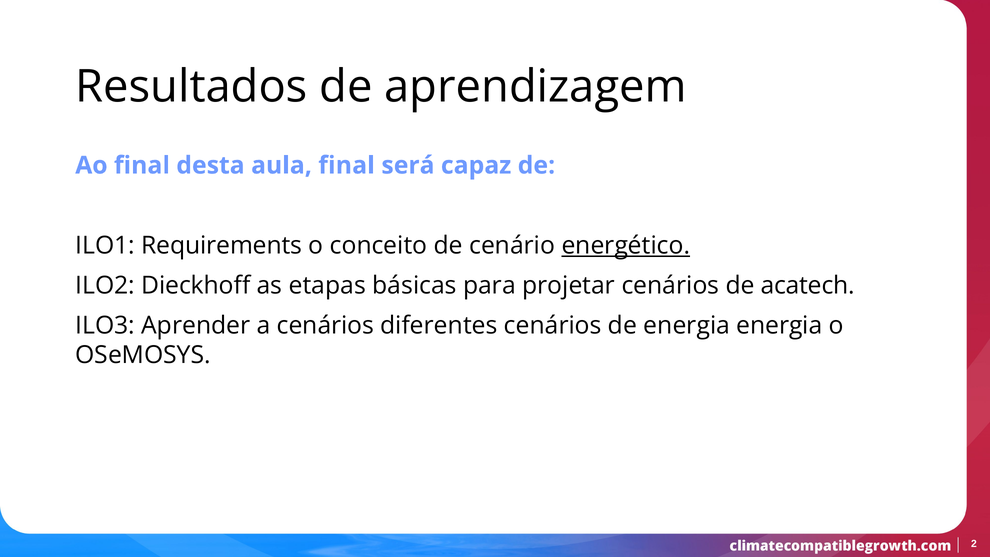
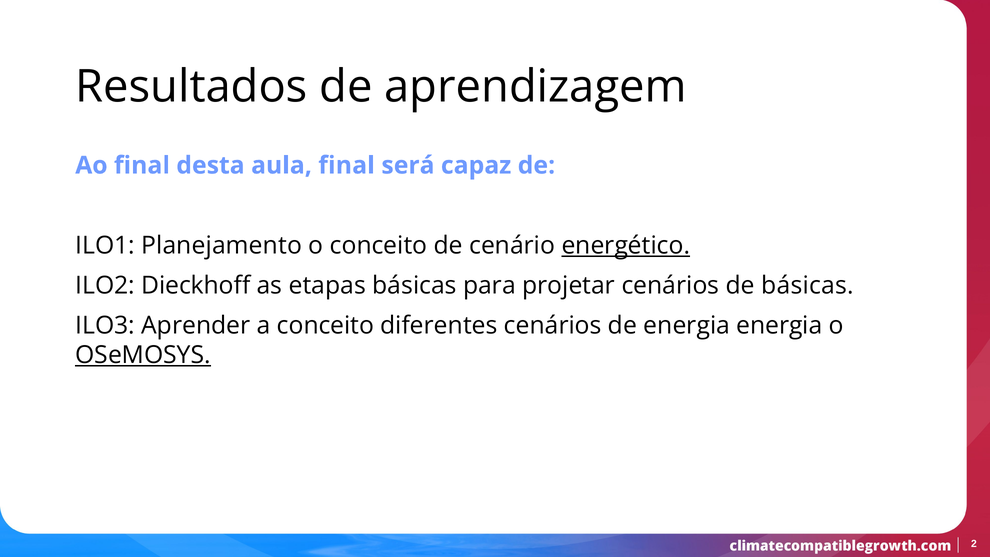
Requirements: Requirements -> Planejamento (222, 245)
de acatech: acatech -> básicas (807, 285)
a cenários: cenários -> conceito (325, 325)
OSeMOSYS underline: none -> present (143, 355)
